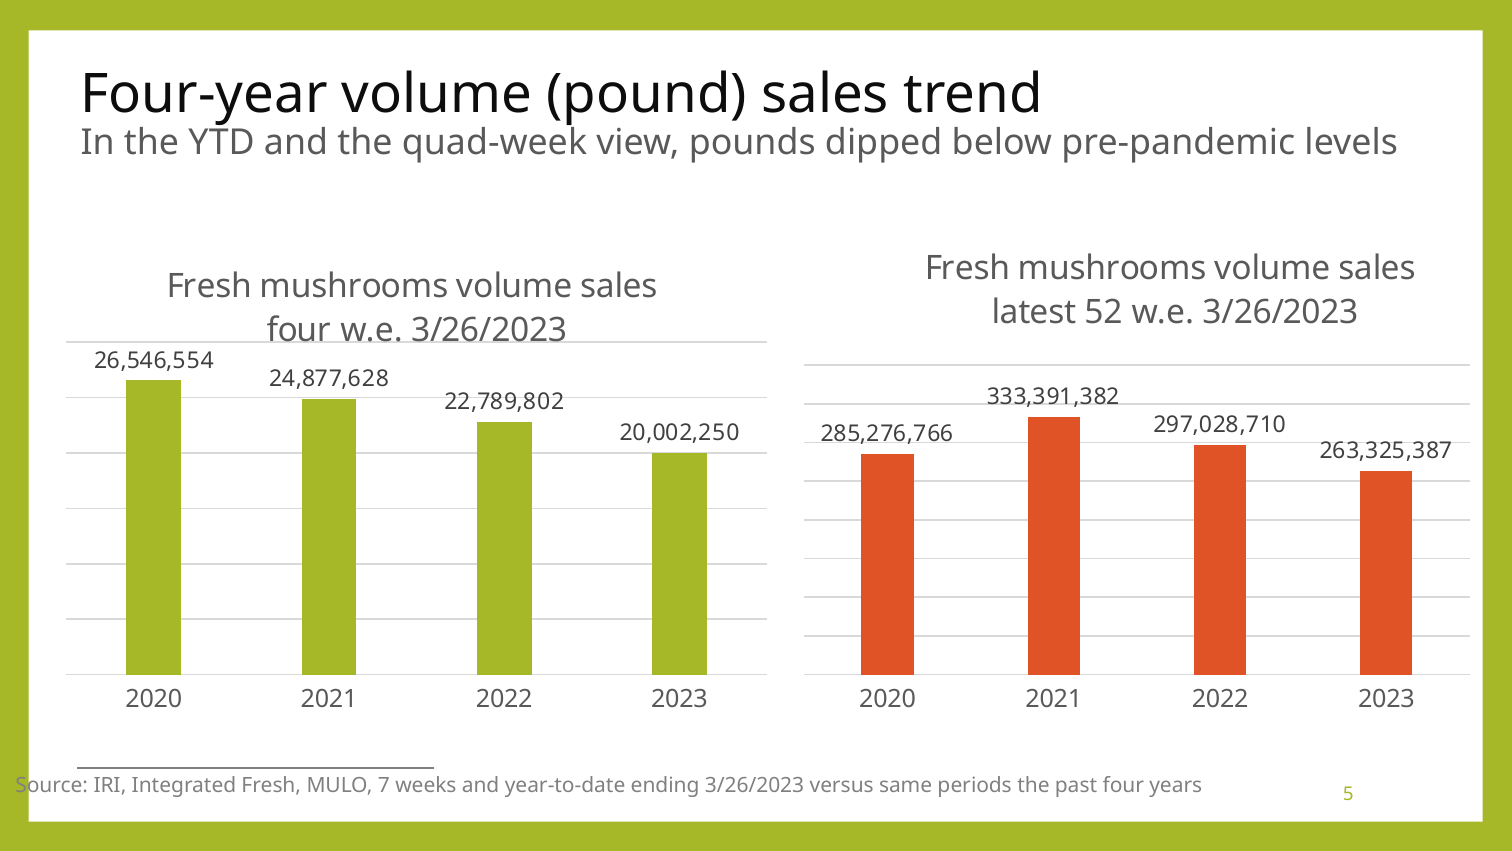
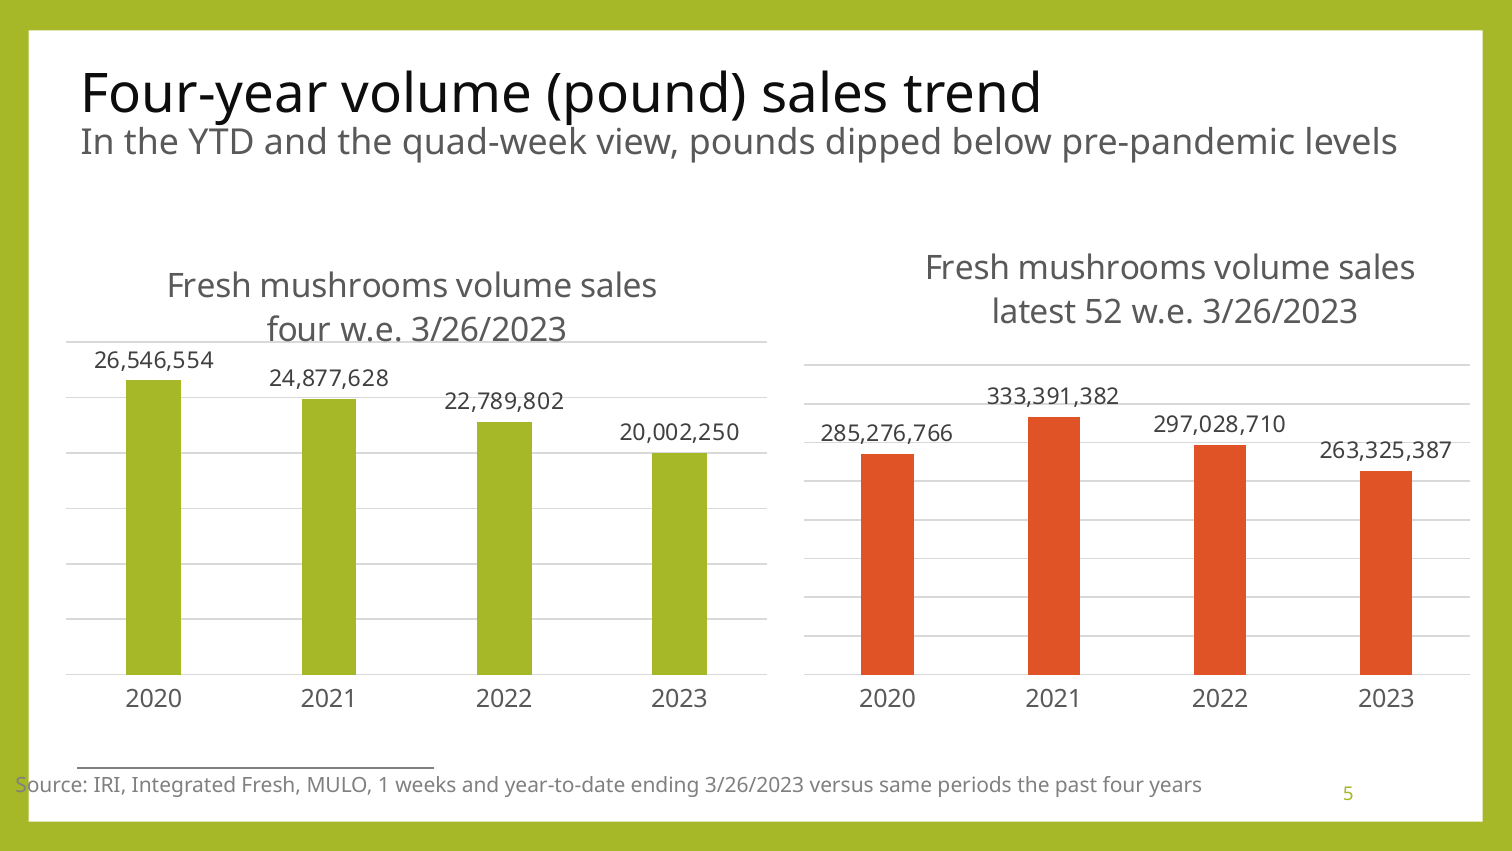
7: 7 -> 1 (384, 785)
